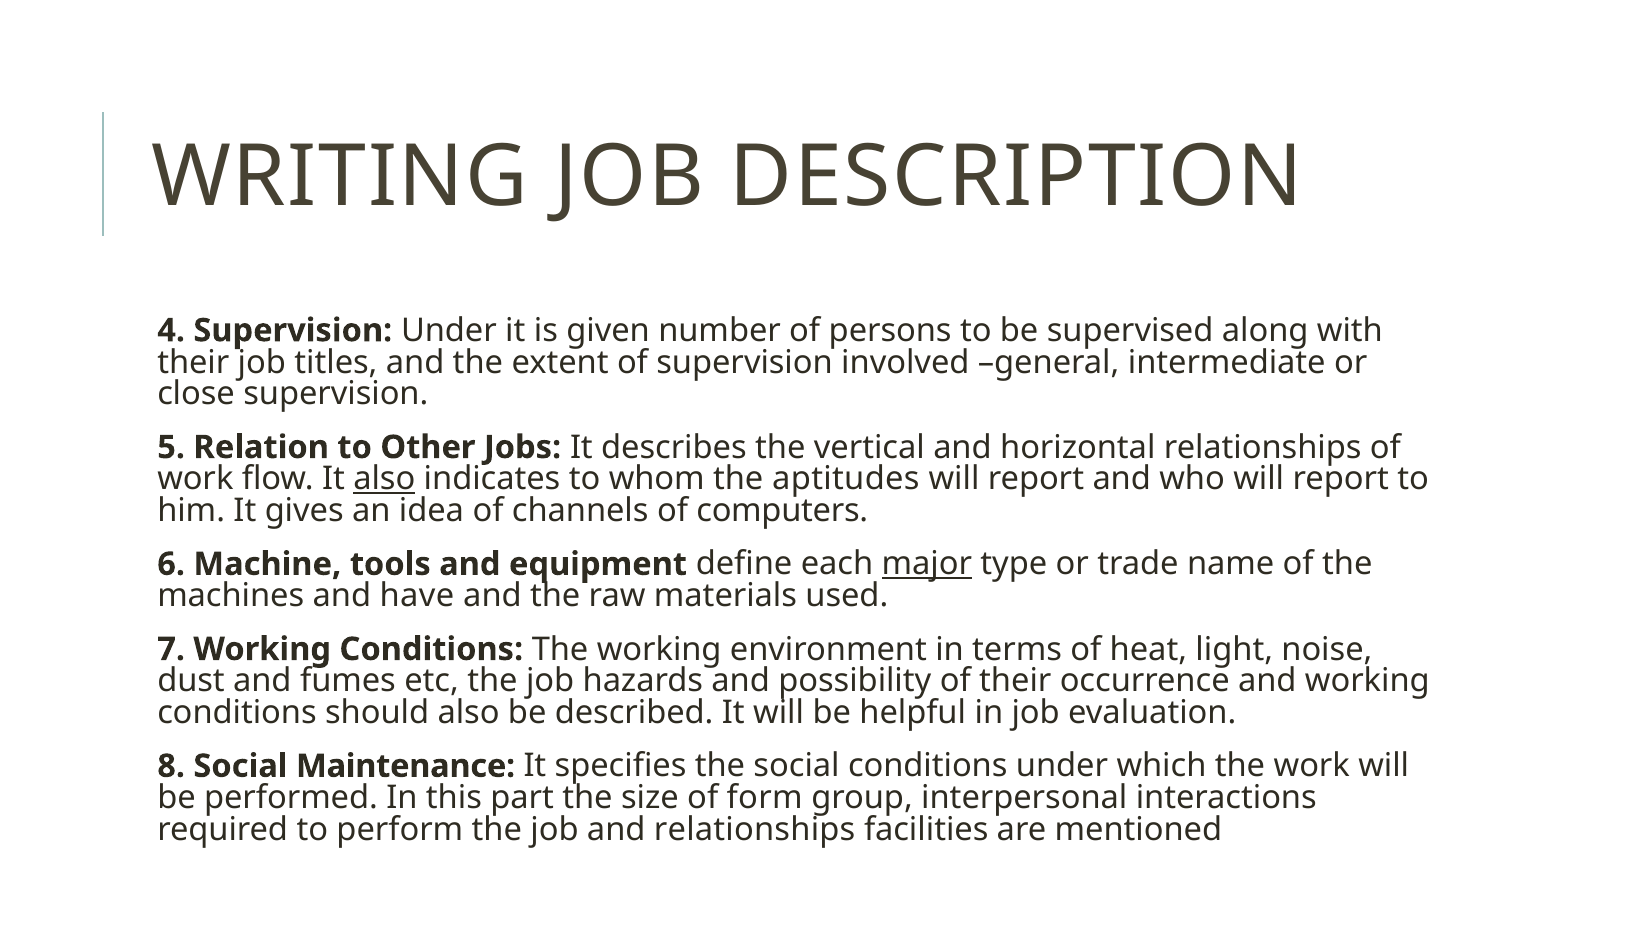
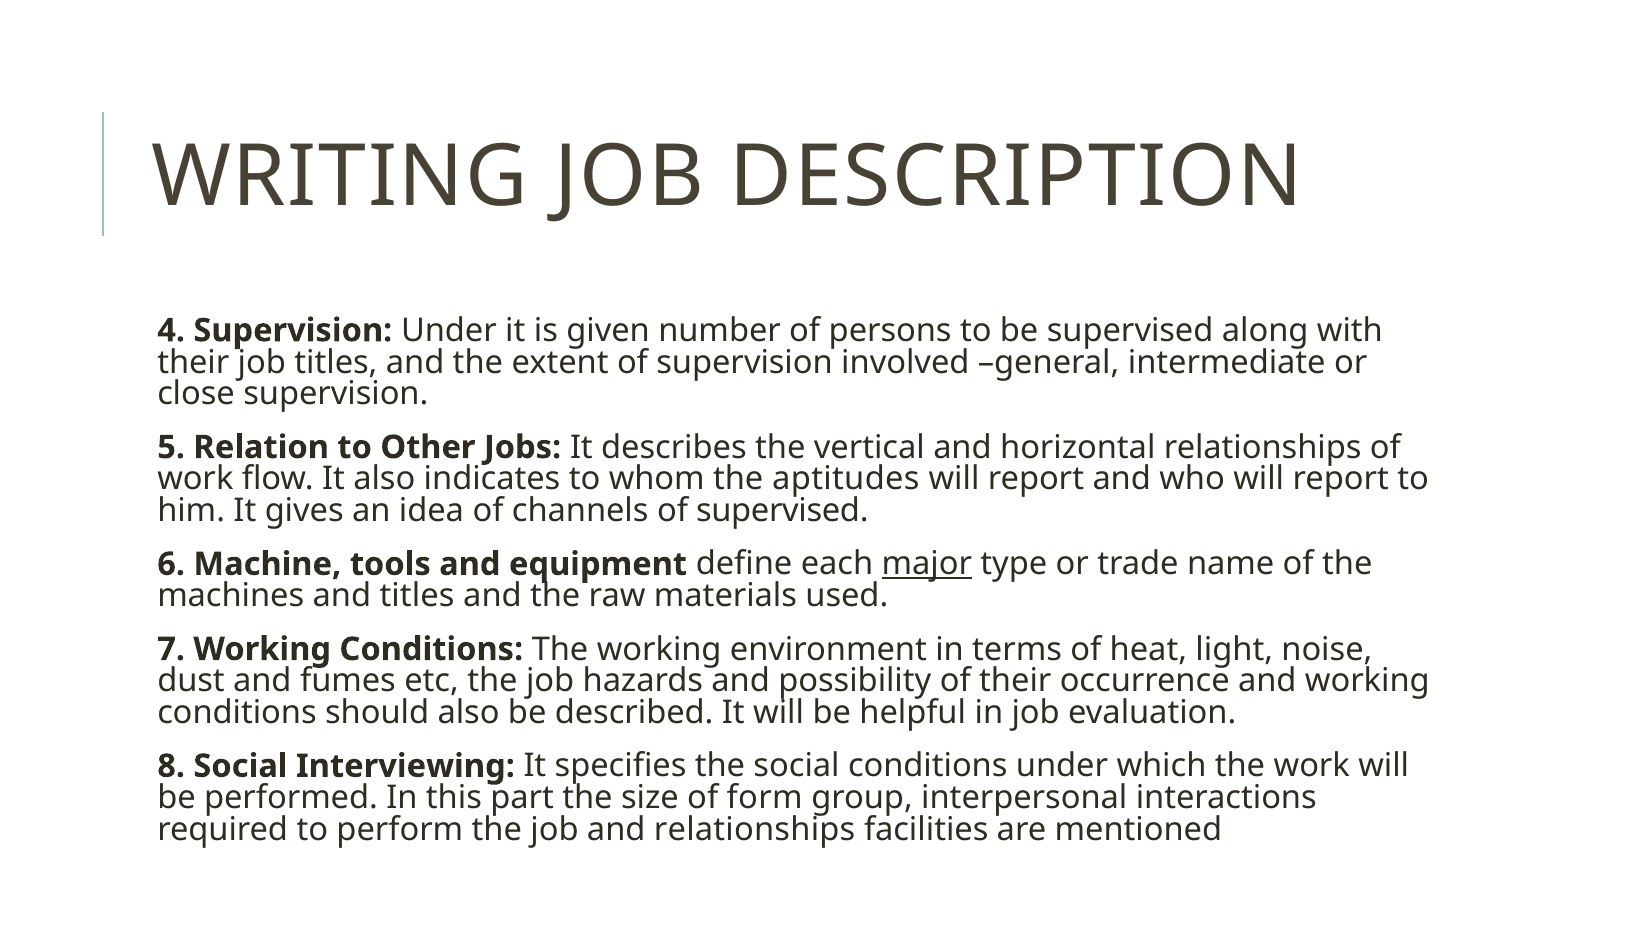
also underline: present -> none (384, 479)
of computers: computers -> supervised (782, 511)
and have: have -> titles (417, 596)
Maintenance: Maintenance -> Interviewing (405, 766)
